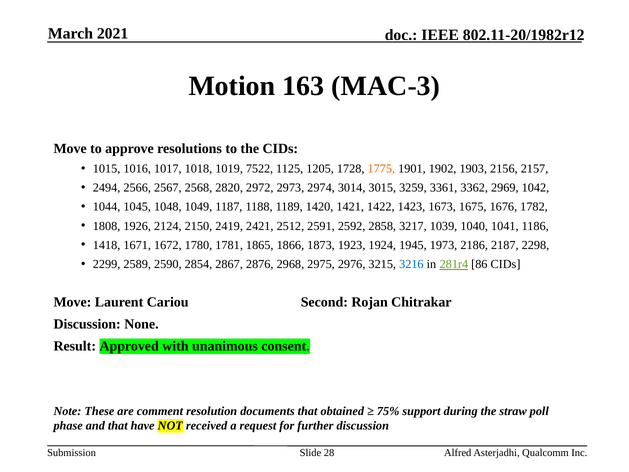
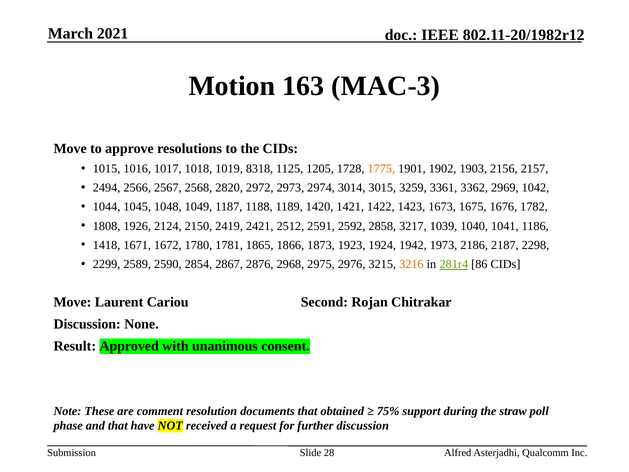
7522: 7522 -> 8318 (260, 169)
1945: 1945 -> 1942 (413, 245)
3216 colour: blue -> orange (411, 264)
